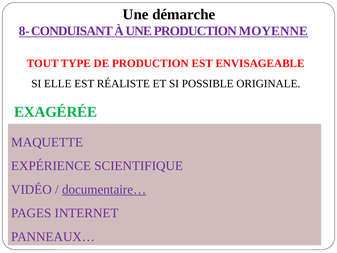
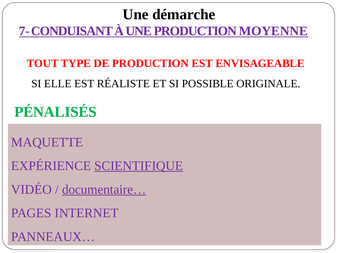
8-: 8- -> 7- (24, 31)
EXAGÉRÉE: EXAGÉRÉE -> PÉNALISÉS (56, 112)
SCIENTIFIQUE underline: none -> present (139, 166)
